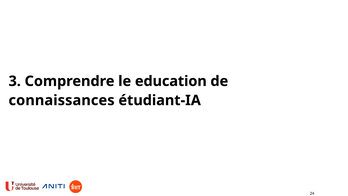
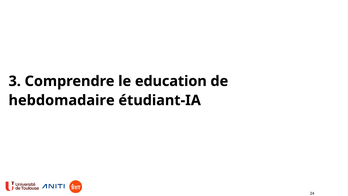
connaissances: connaissances -> hebdomadaire (62, 100)
